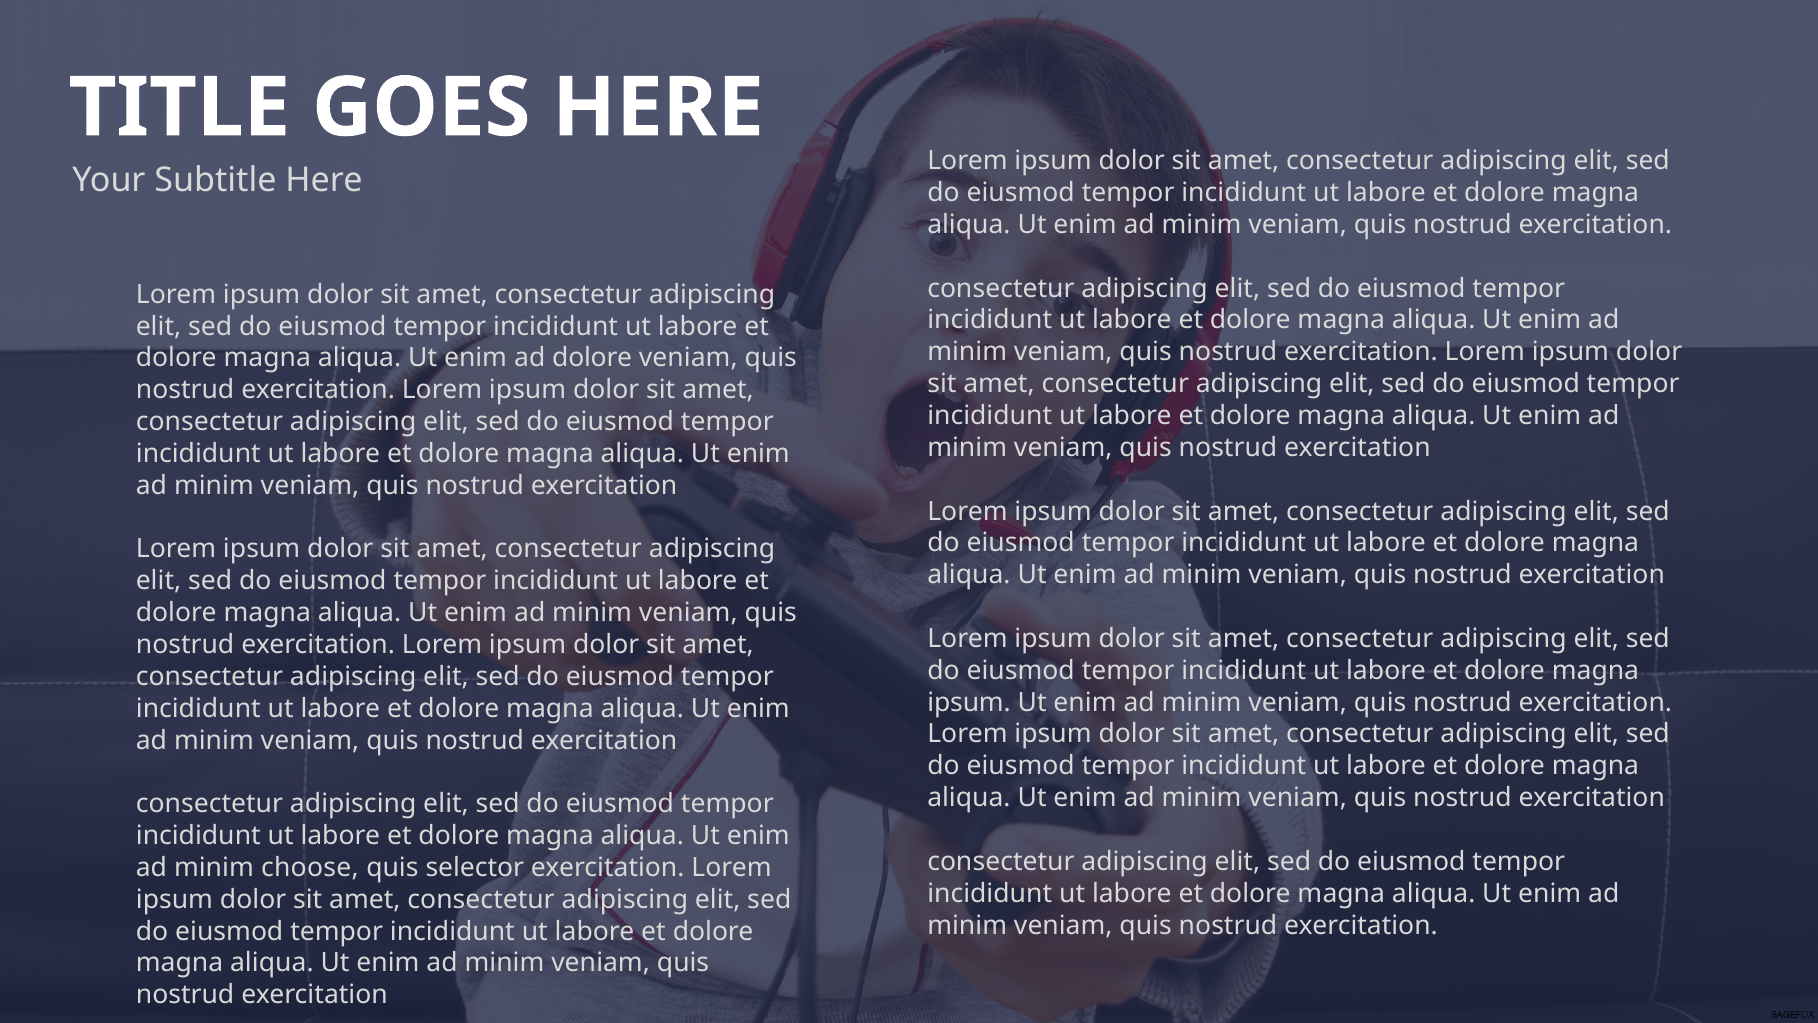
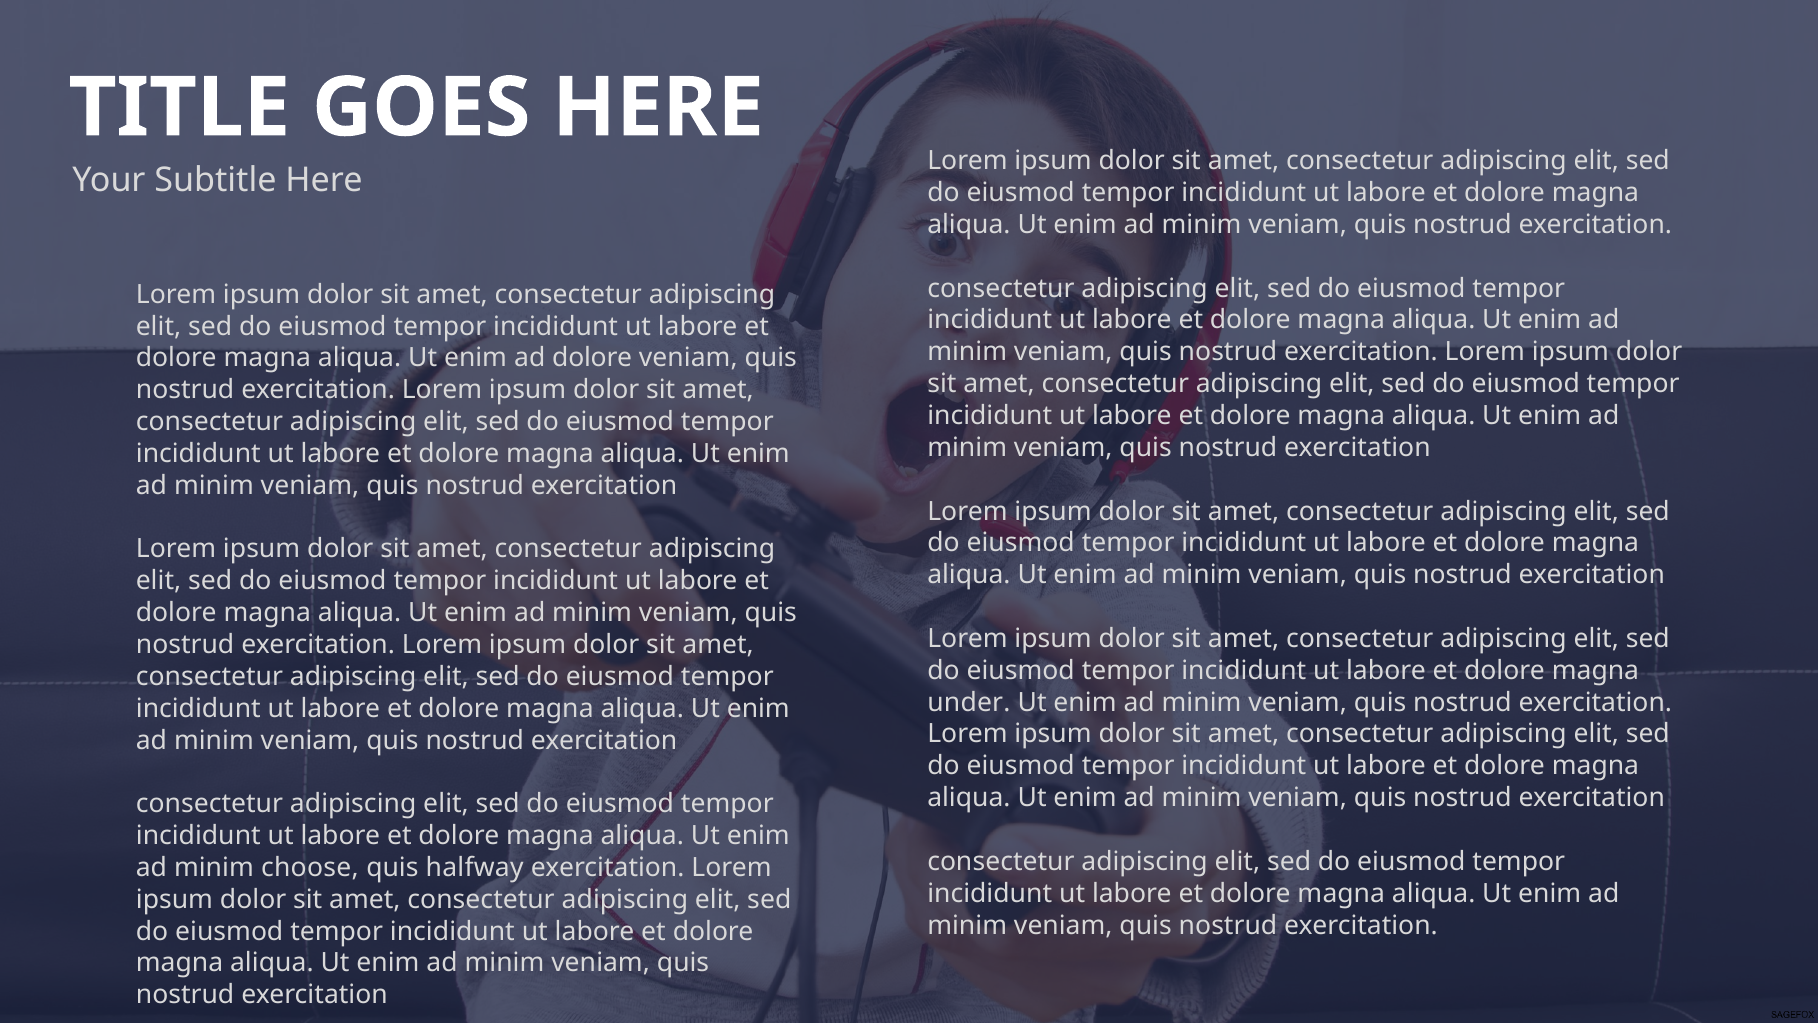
ipsum: ipsum -> under (969, 702)
selector: selector -> halfway (475, 867)
